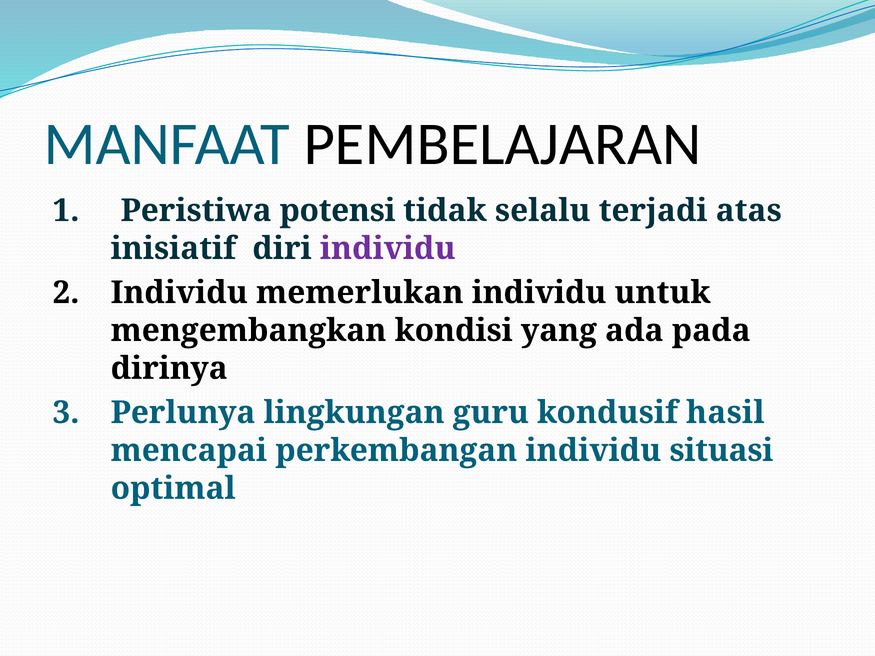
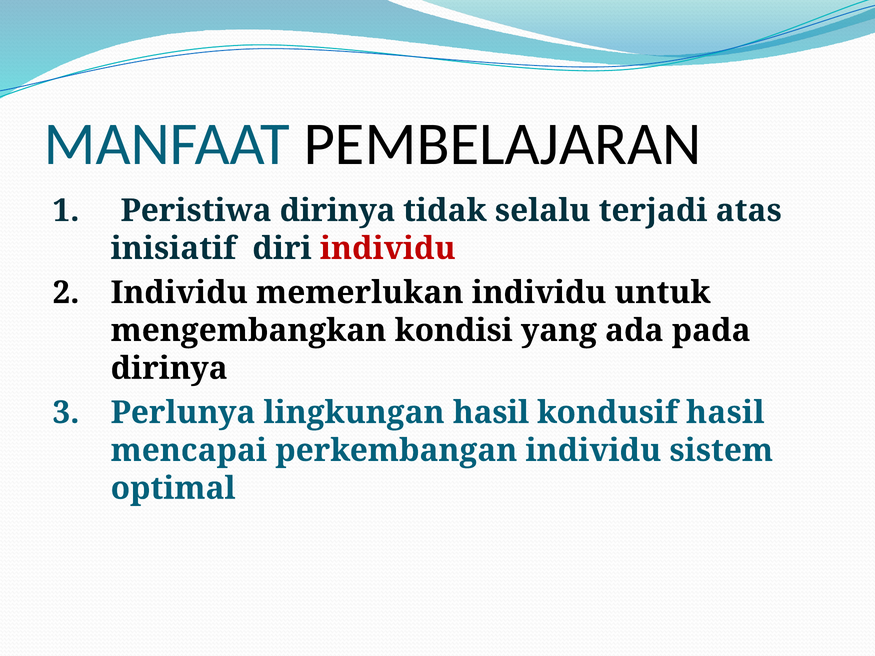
Peristiwa potensi: potensi -> dirinya (338, 211)
individu colour: purple -> red (388, 249)
lingkungan guru: guru -> hasil (491, 413)
situasi: situasi -> sistem (721, 451)
